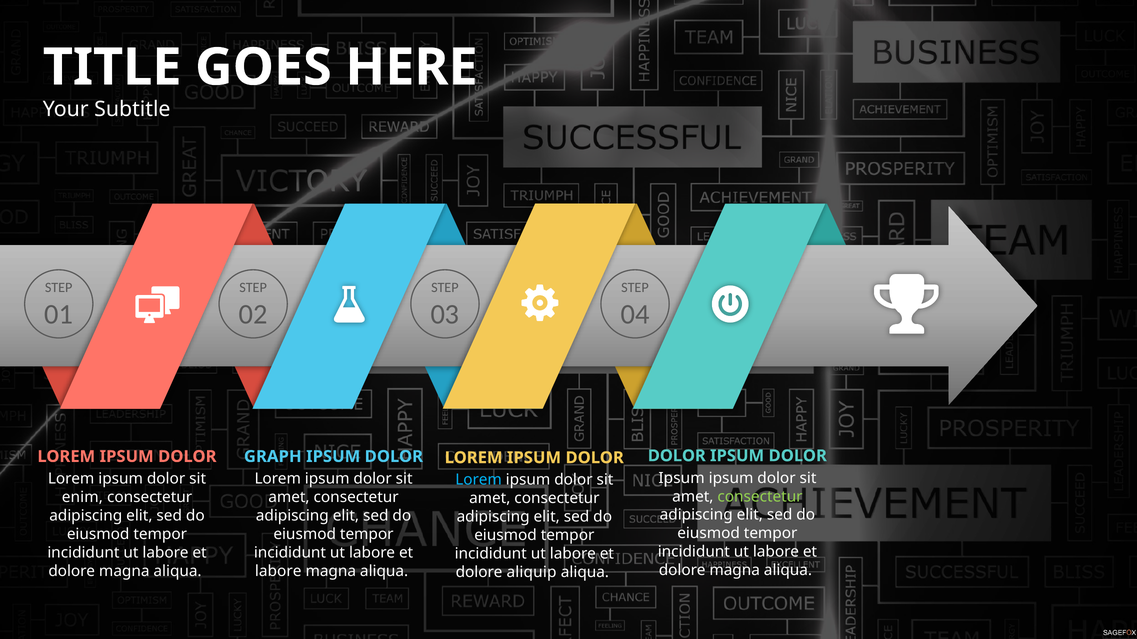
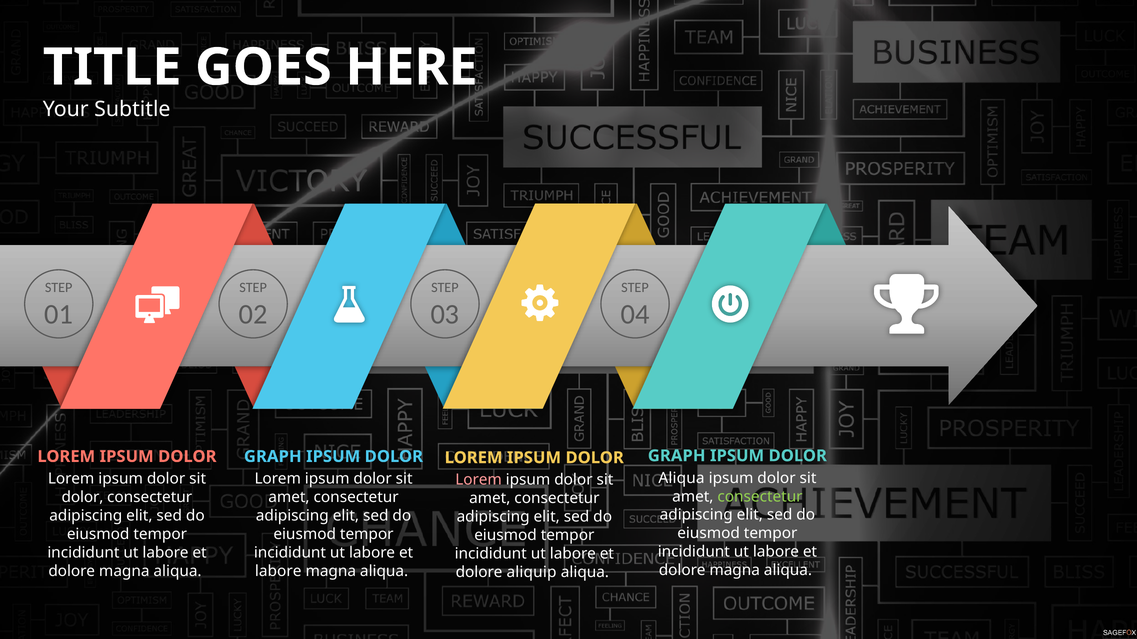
DOLOR: DOLOR -> GRAPH (677, 456)
Ipsum: Ipsum -> Aliqua (682, 478)
Lorem colour: light blue -> pink (479, 480)
enim: enim -> dolor (83, 498)
